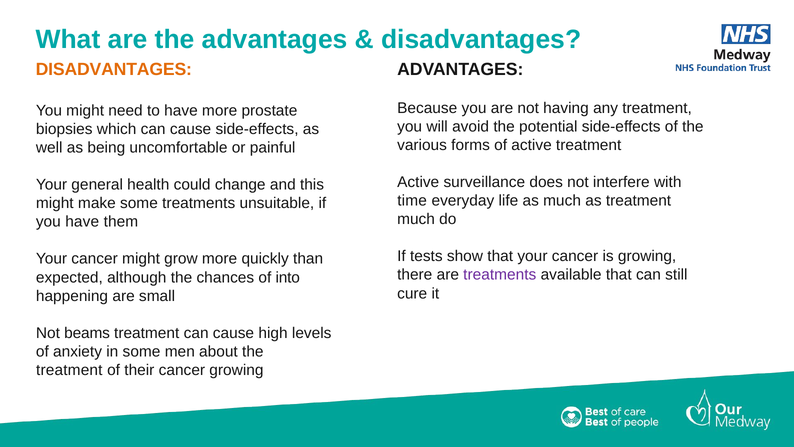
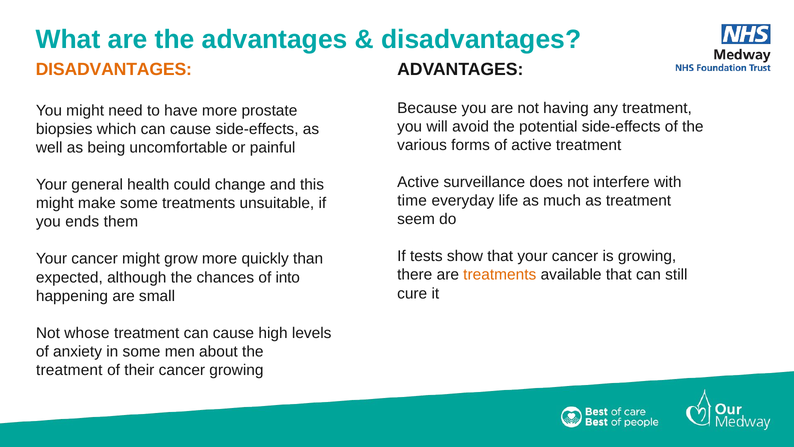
much: much -> seem (416, 219)
you have: have -> ends (82, 222)
treatments colour: purple -> orange (500, 275)
beams: beams -> whose (87, 333)
